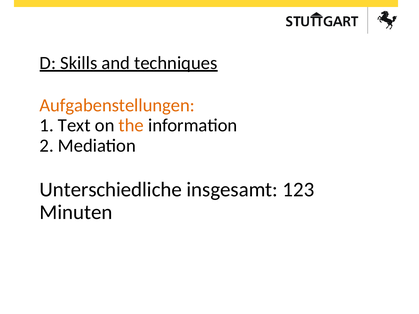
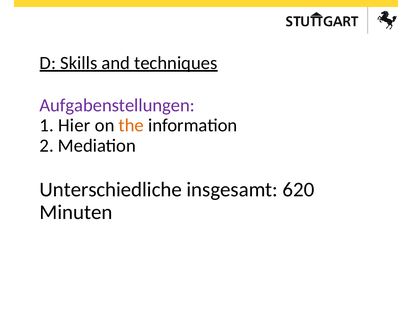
Aufgabenstellungen colour: orange -> purple (117, 105)
Text: Text -> Hier (74, 126)
123: 123 -> 620 (299, 190)
